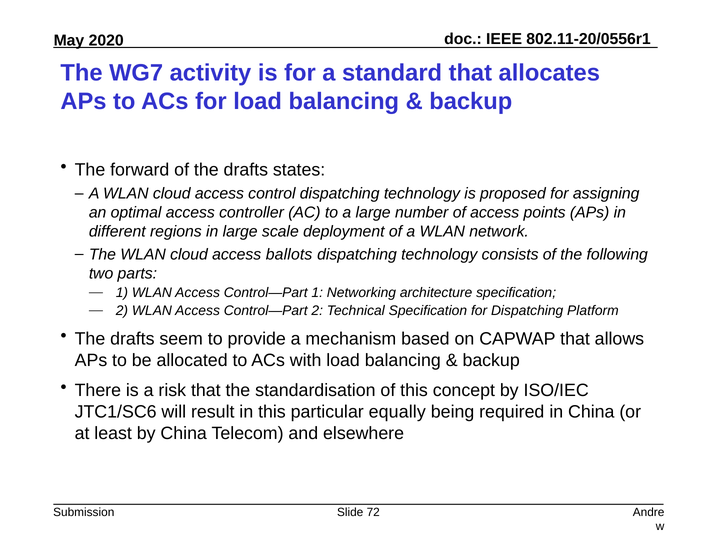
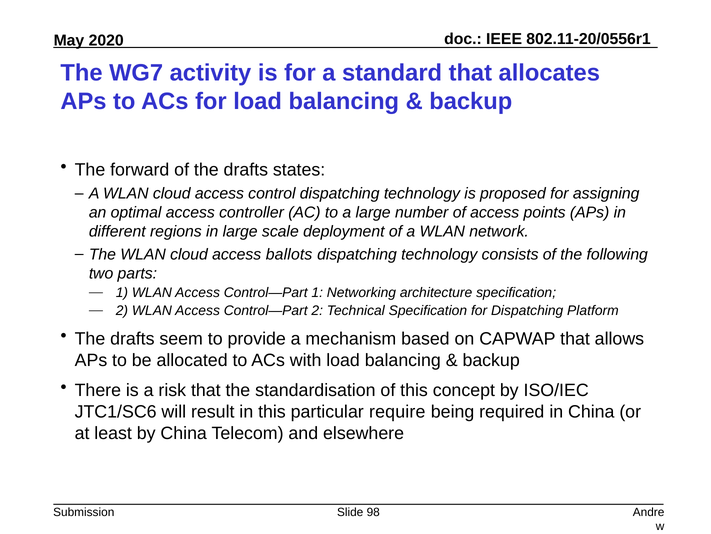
equally: equally -> require (397, 411)
72: 72 -> 98 (373, 511)
